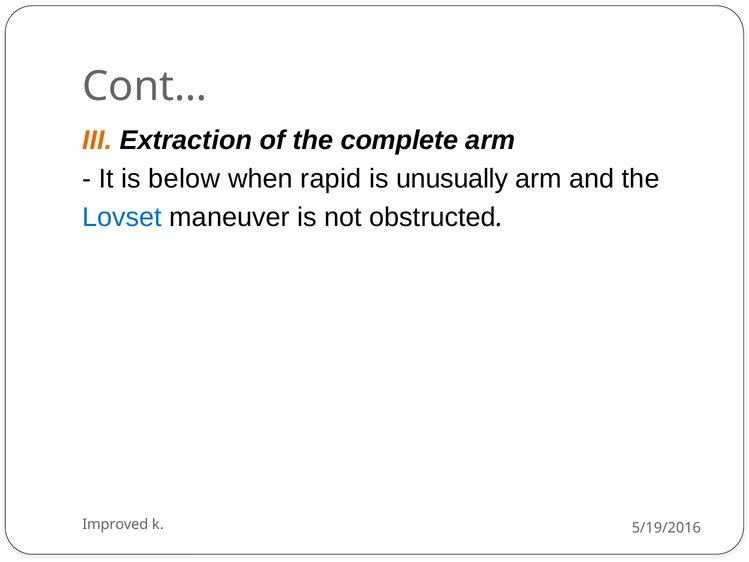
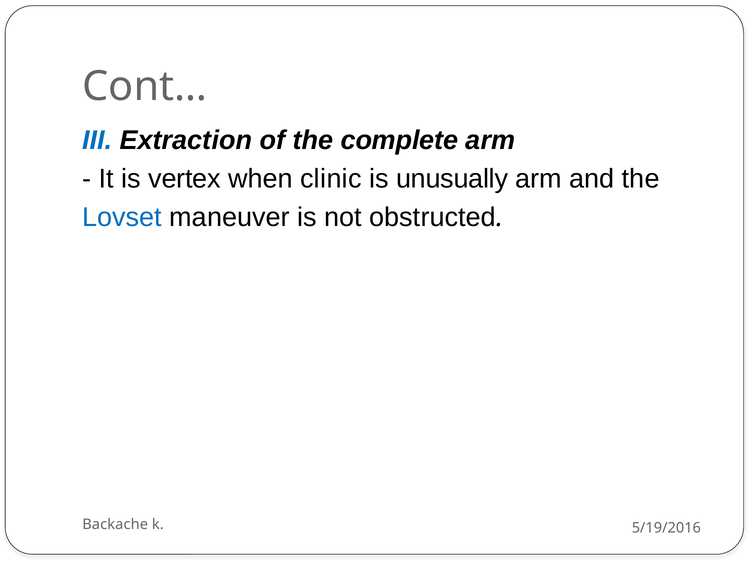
III colour: orange -> blue (97, 140)
below: below -> vertex (185, 179)
rapid: rapid -> clinic (331, 179)
Improved: Improved -> Backache (115, 524)
